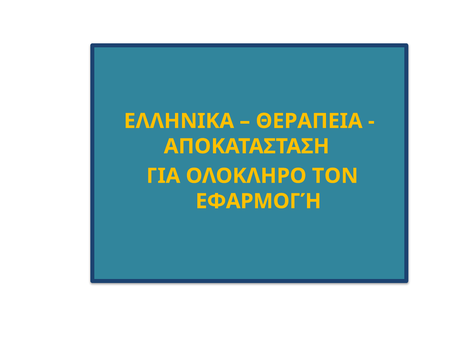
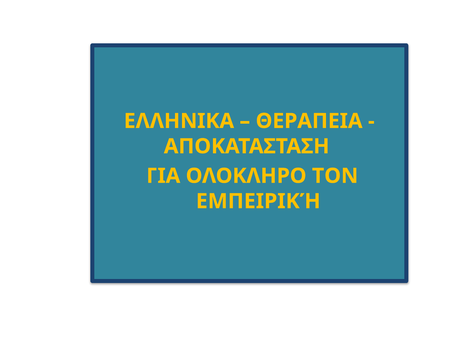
ΕΦΑΡΜΟΓΉ: ΕΦΑΡΜΟΓΉ -> ΕΜΠΕΙΡΙΚΉ (258, 201)
